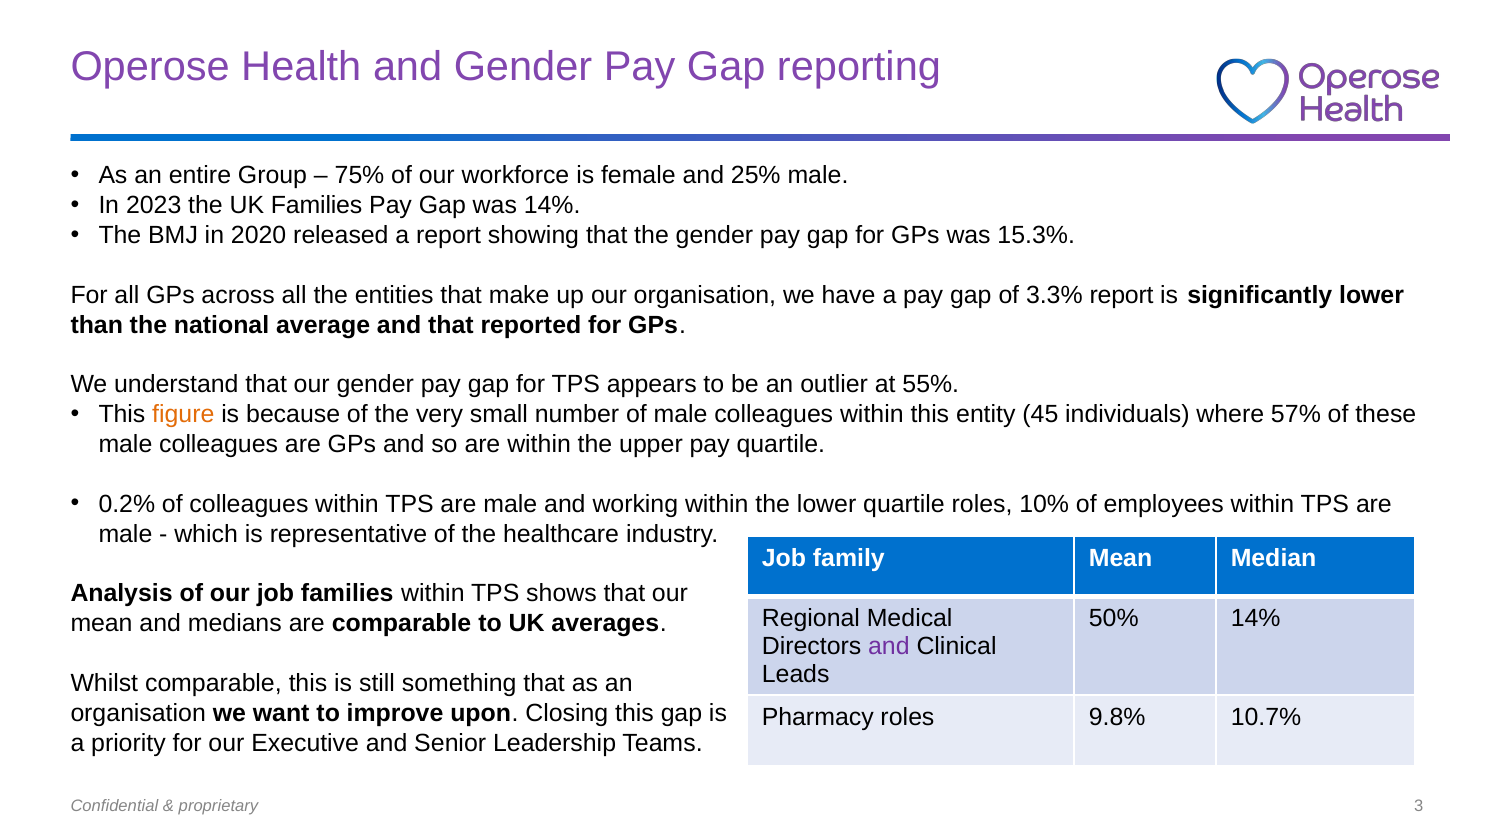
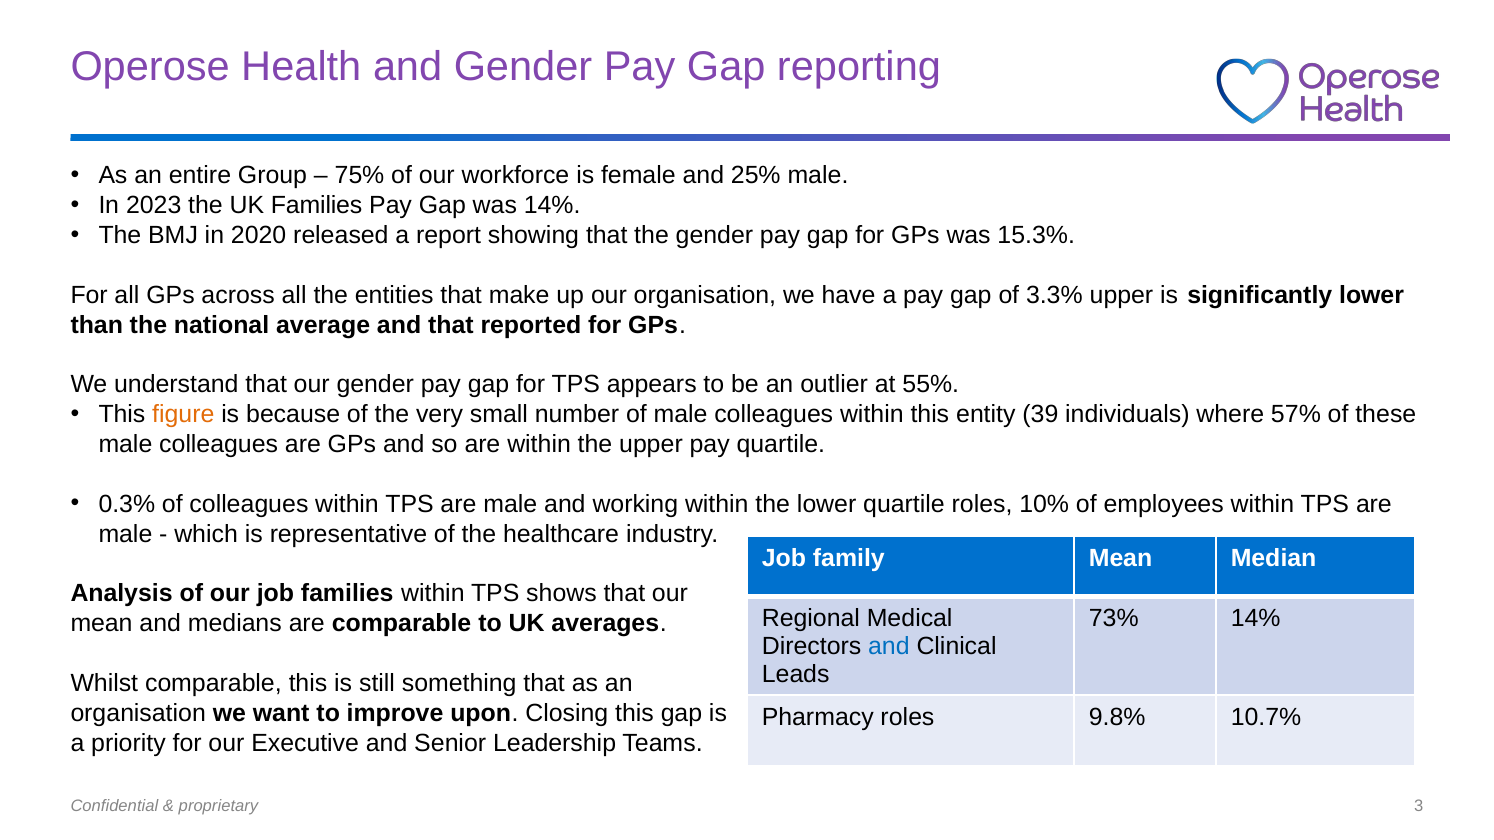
3.3% report: report -> upper (1121, 295)
45: 45 -> 39 (1040, 415)
0.2%: 0.2% -> 0.3% (127, 504)
50%: 50% -> 73% (1114, 619)
and colour: purple -> blue (889, 647)
